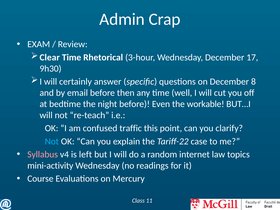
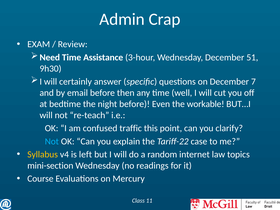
Clear: Clear -> Need (50, 57)
Rhetorical: Rhetorical -> Assistance (103, 57)
17: 17 -> 51 (252, 57)
8: 8 -> 7 (253, 82)
Syllabus colour: pink -> yellow (43, 154)
mini-activity: mini-activity -> mini-section (50, 166)
